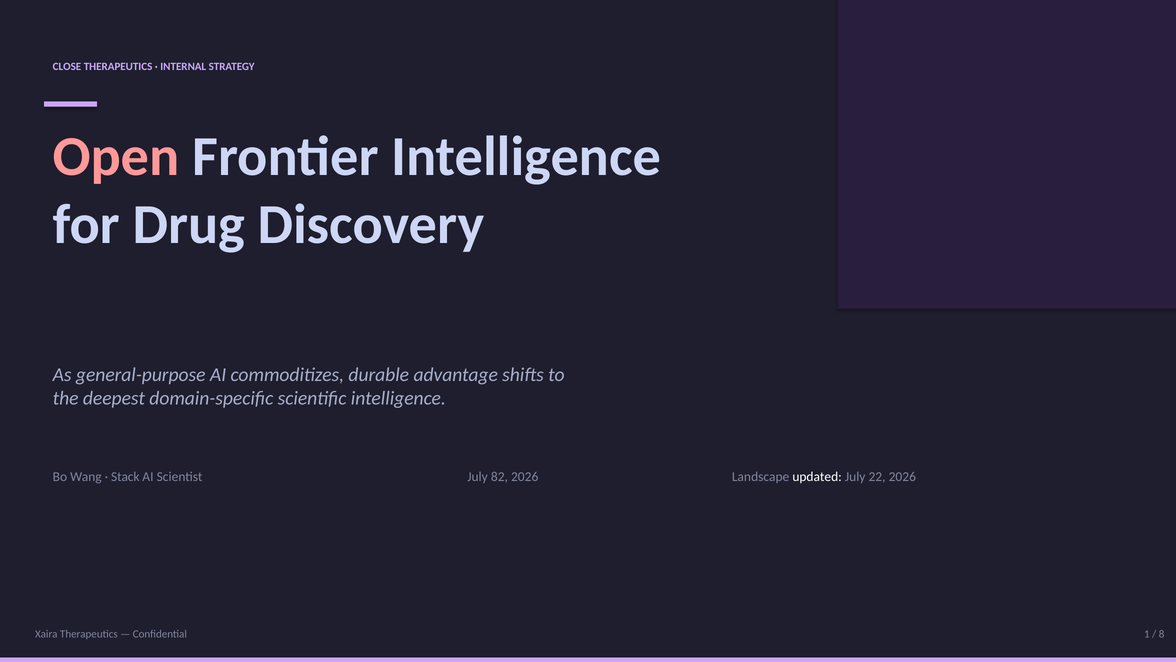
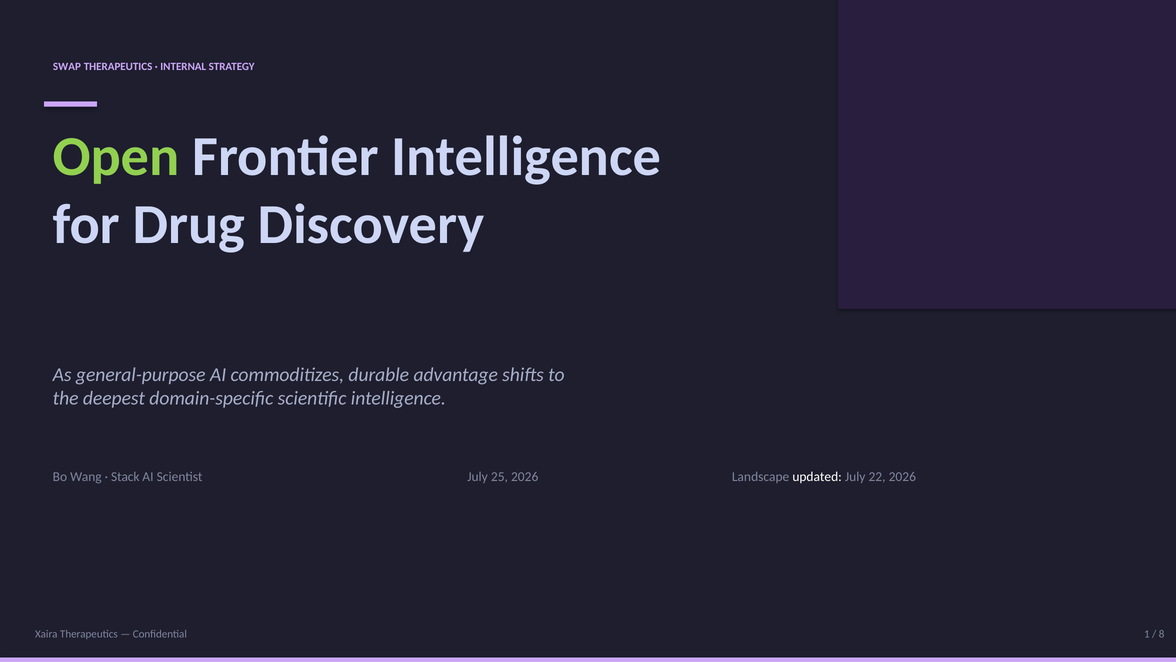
CLOSE: CLOSE -> SWAP (67, 66)
Open colour: pink -> light green (116, 157)
82: 82 -> 25 (499, 476)
